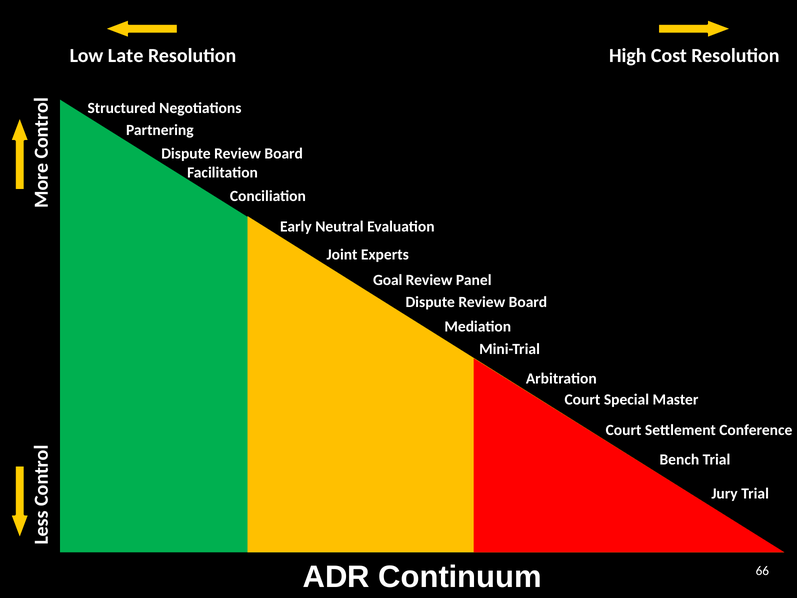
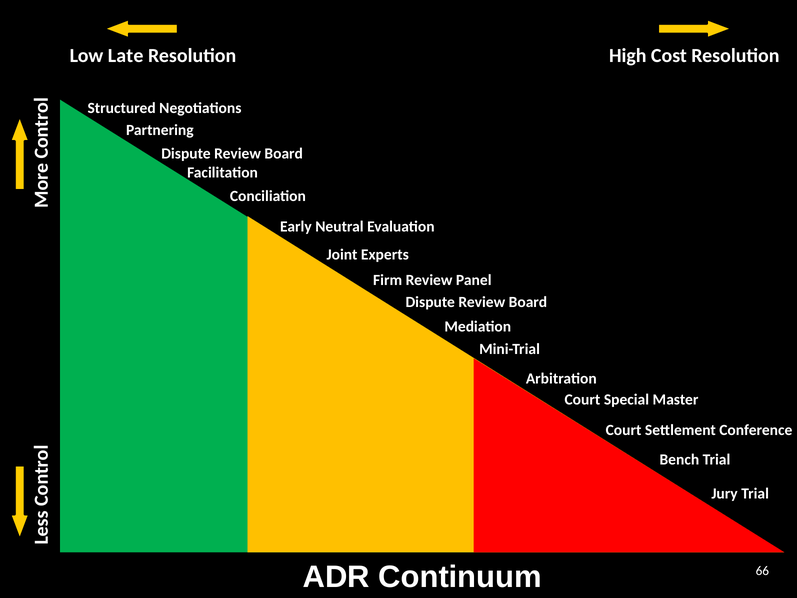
Goal: Goal -> Firm (388, 280)
